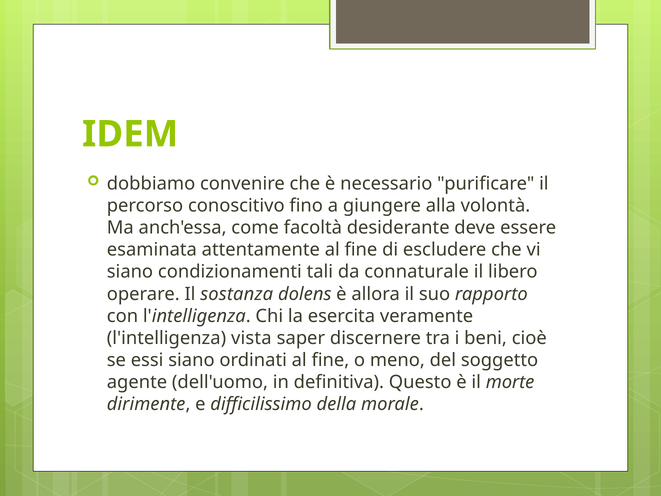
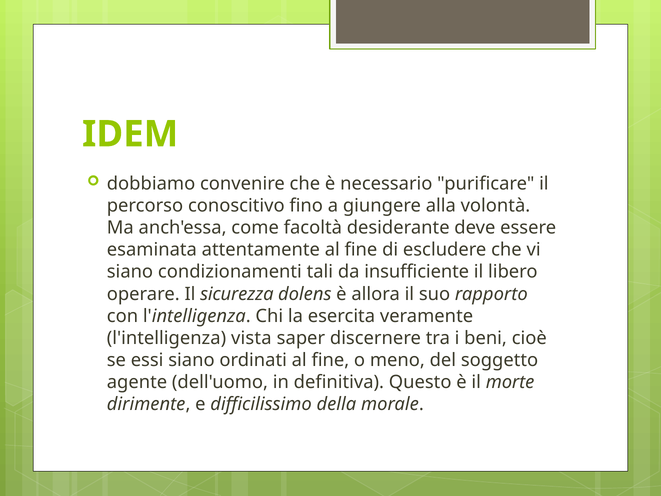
connaturale: connaturale -> insufficiente (417, 272)
sostanza: sostanza -> sicurezza (237, 294)
